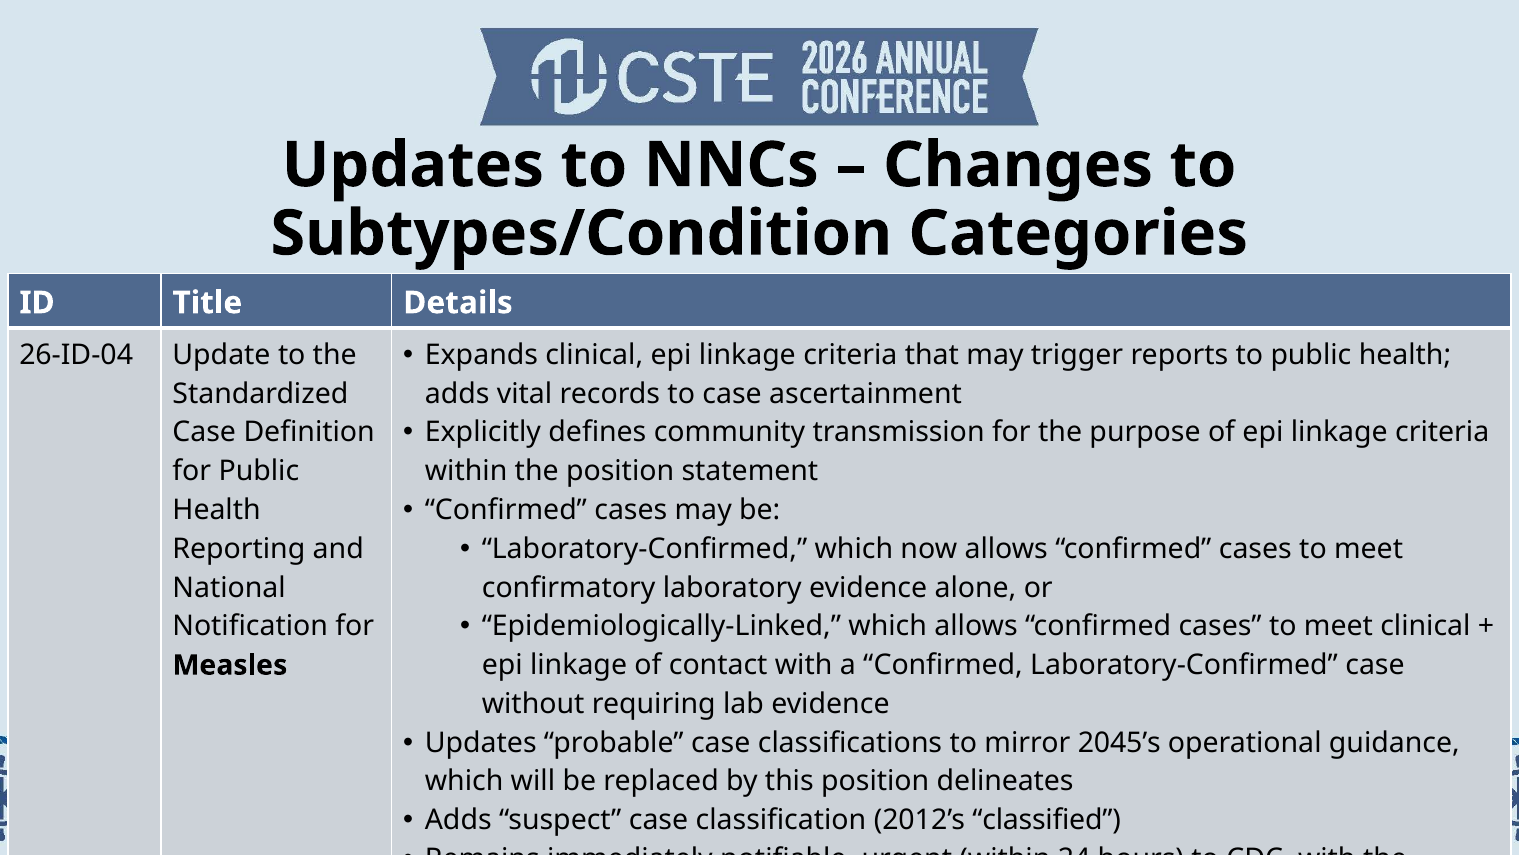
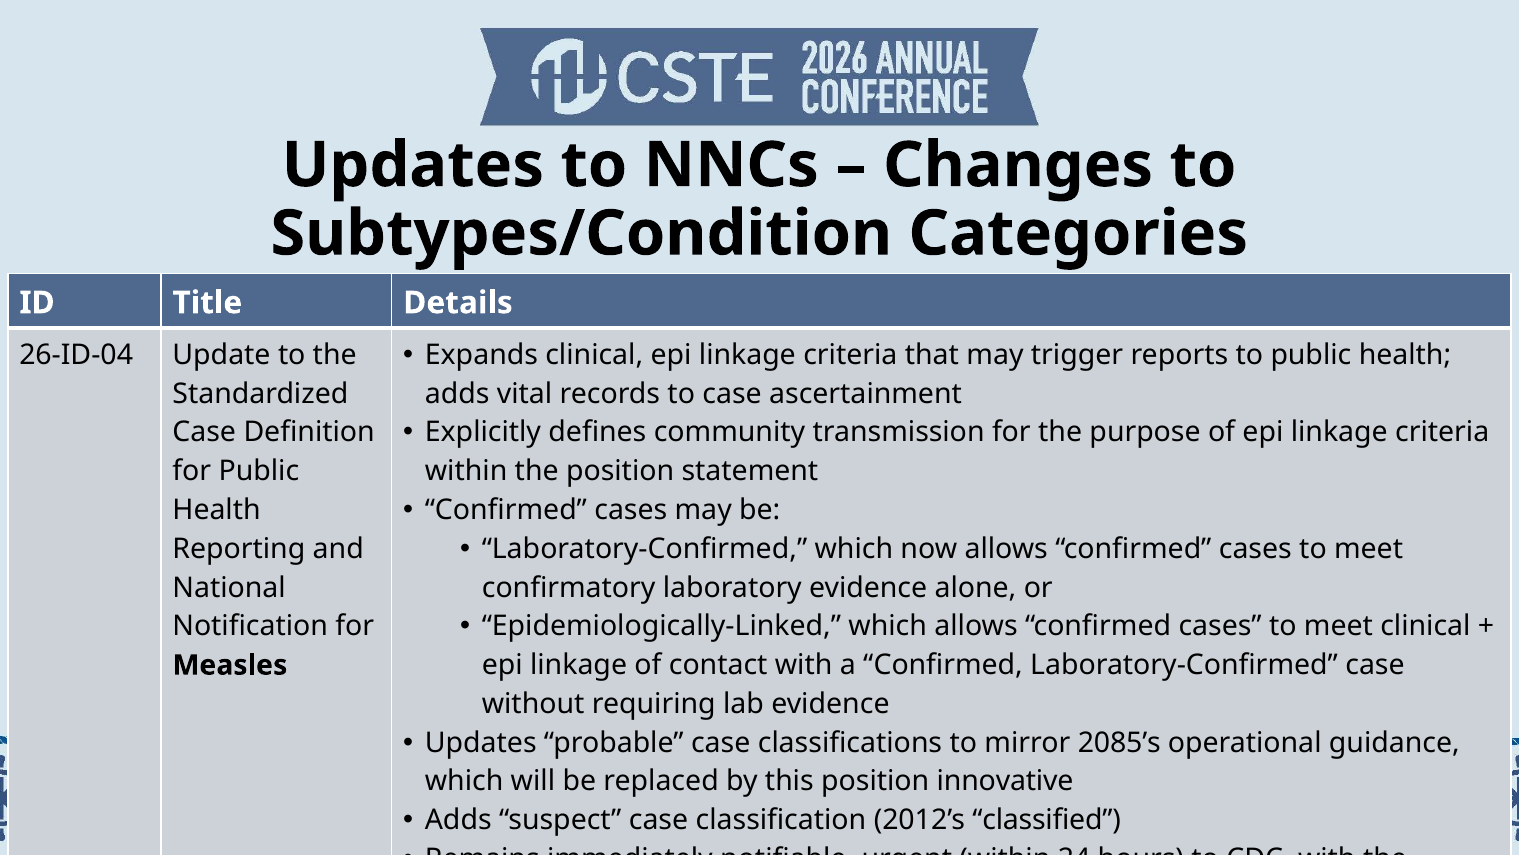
2045’s: 2045’s -> 2085’s (1119, 742)
delineates: delineates -> innovative (1005, 781)
